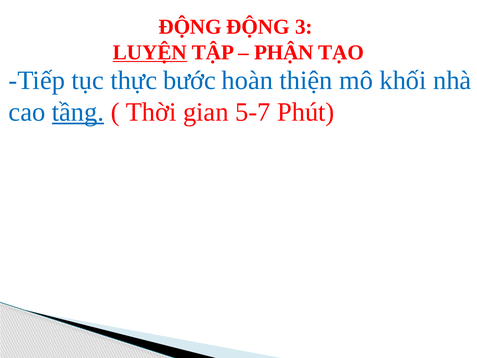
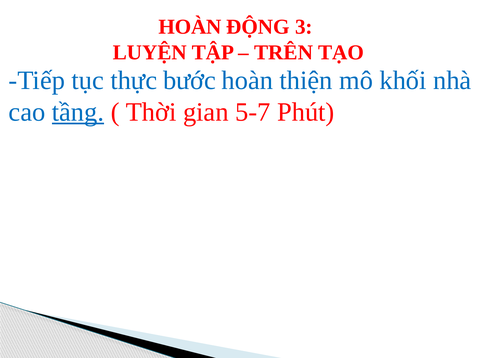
ĐỘNG: ĐỘNG -> HOÀN (190, 27)
LUYỆN underline: present -> none (150, 52)
PHẬN: PHẬN -> TRÊN (284, 52)
